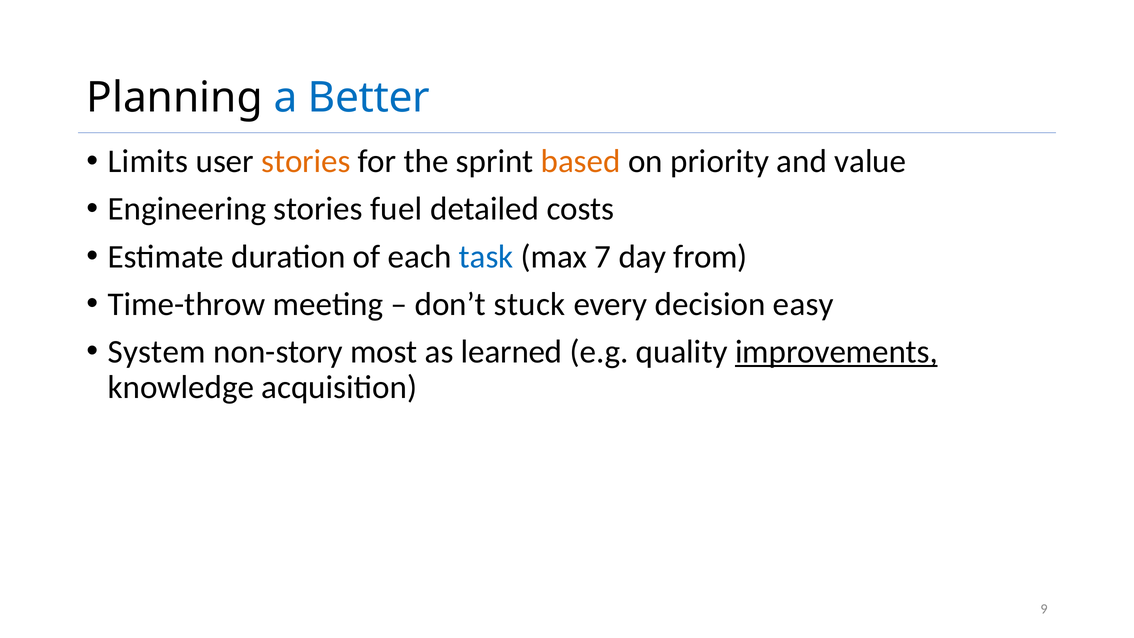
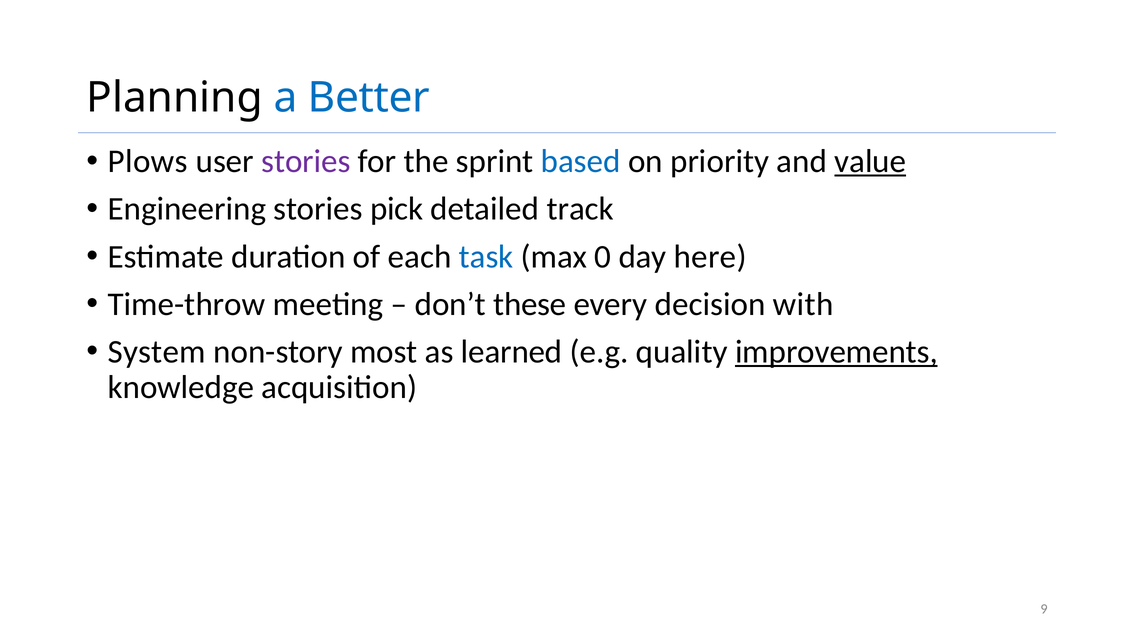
Limits: Limits -> Plows (148, 161)
stories colour: orange -> purple (306, 161)
based colour: orange -> blue (581, 161)
value underline: none -> present (870, 161)
fuel: fuel -> pick (397, 209)
costs: costs -> track (580, 209)
7: 7 -> 0 (603, 257)
from: from -> here (710, 257)
stuck: stuck -> these (530, 304)
easy: easy -> with (803, 304)
